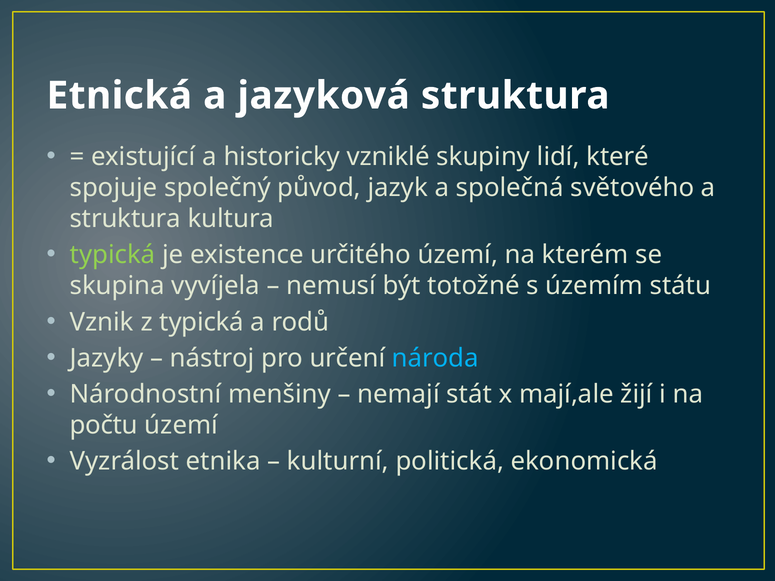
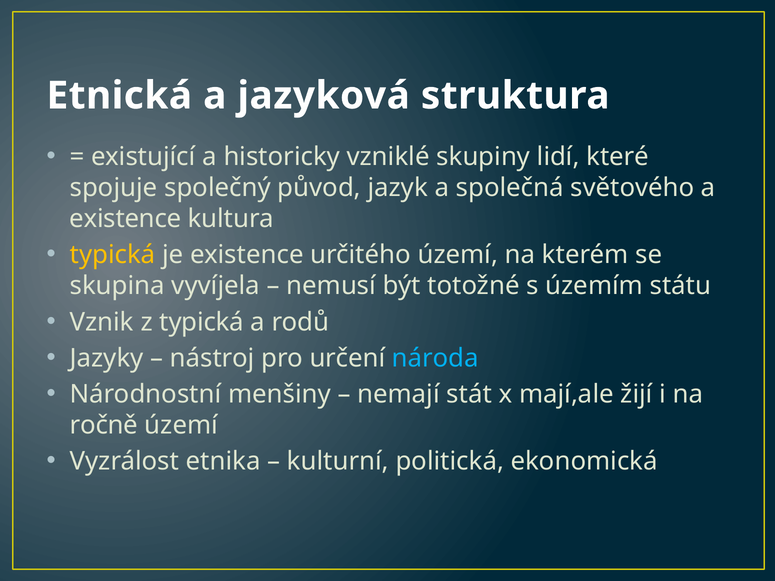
struktura: struktura -> existence (125, 219)
typická colour: light green -> yellow (113, 255)
počtu: počtu -> ročně (104, 425)
